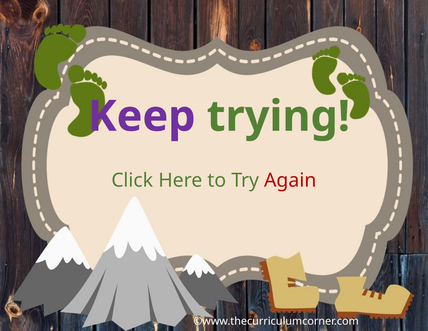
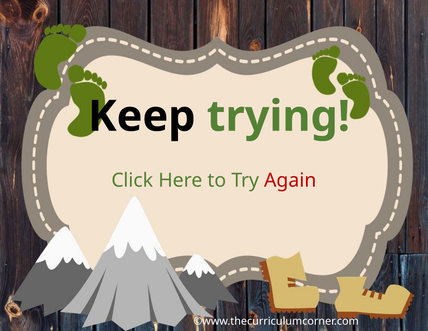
Keep colour: purple -> black (142, 116)
